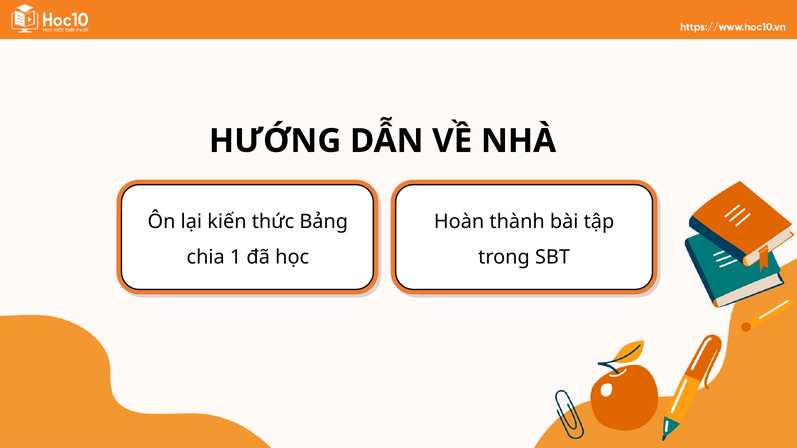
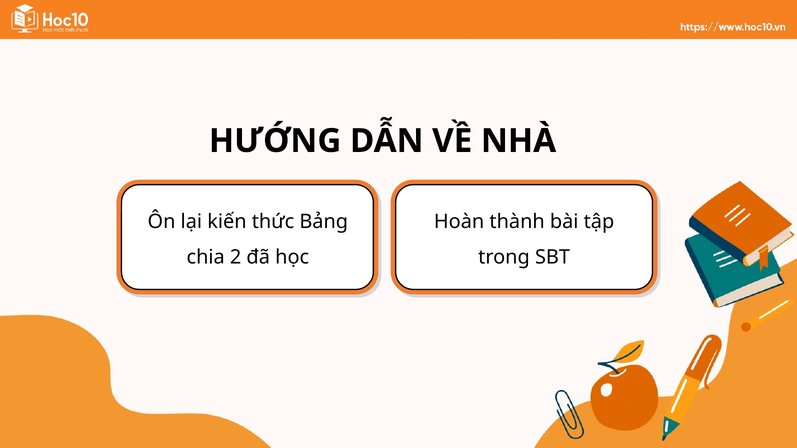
1: 1 -> 2 (236, 258)
